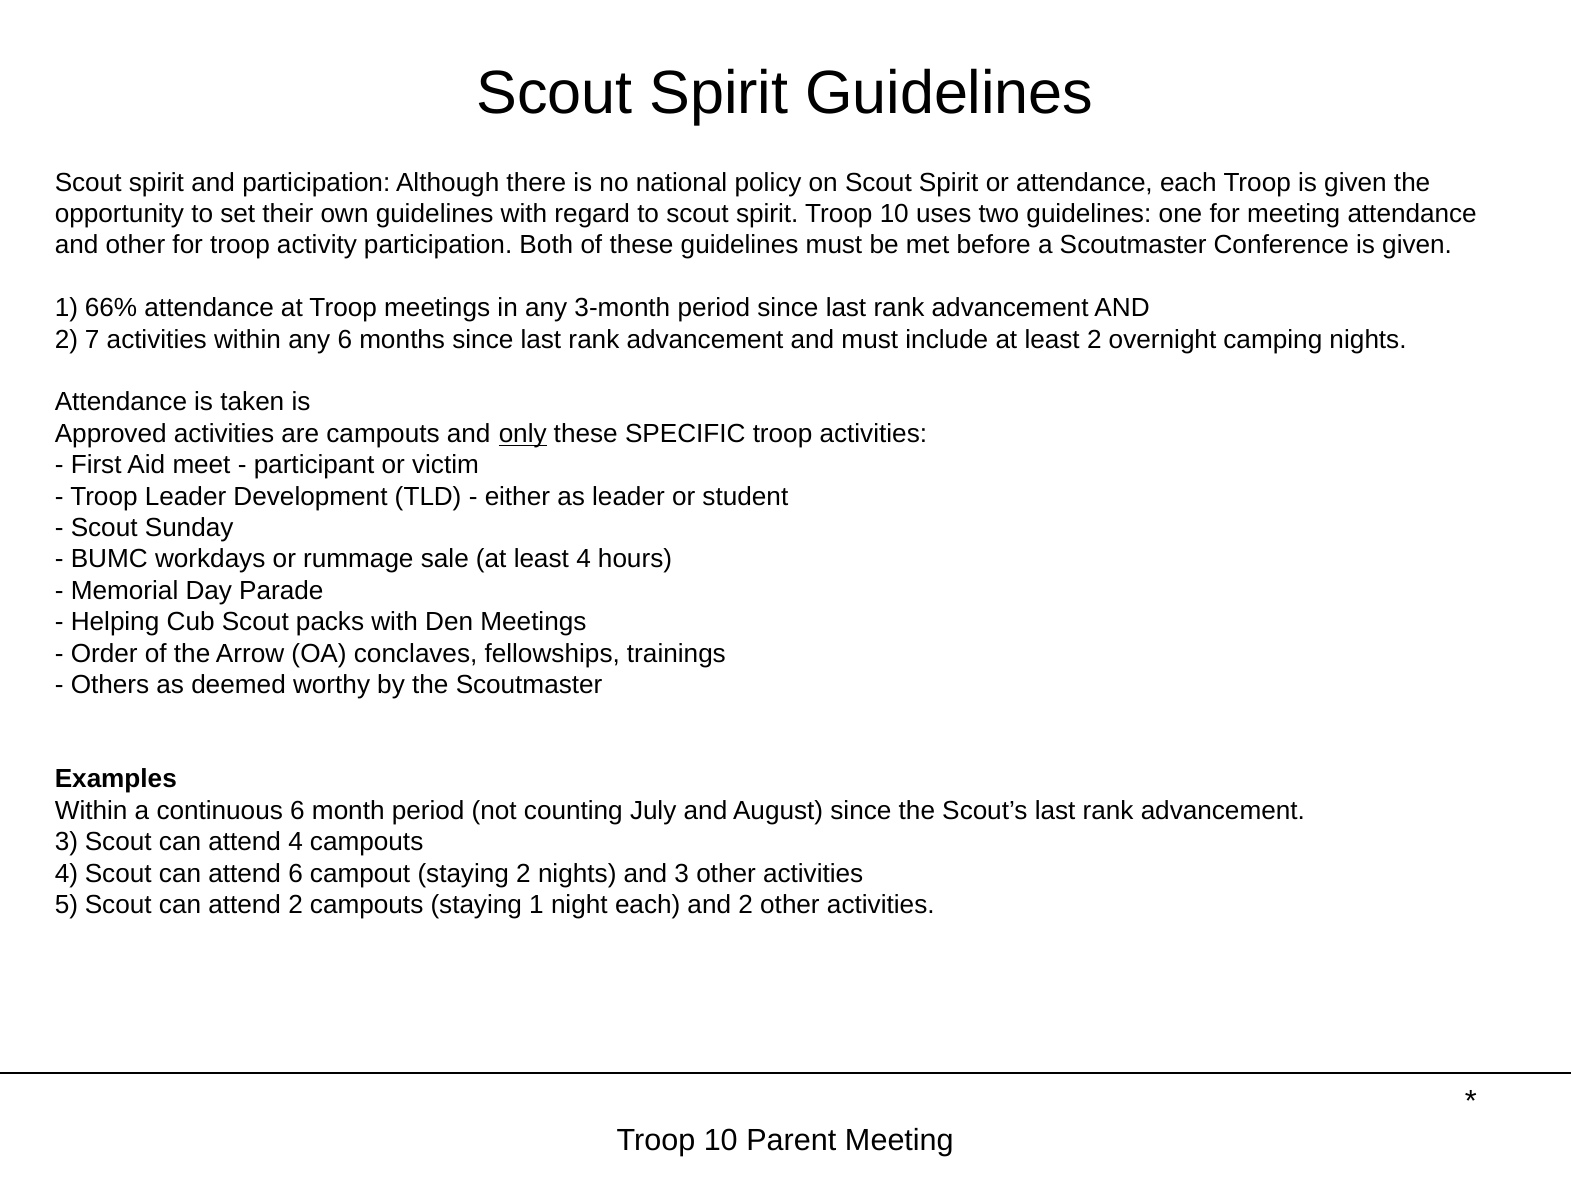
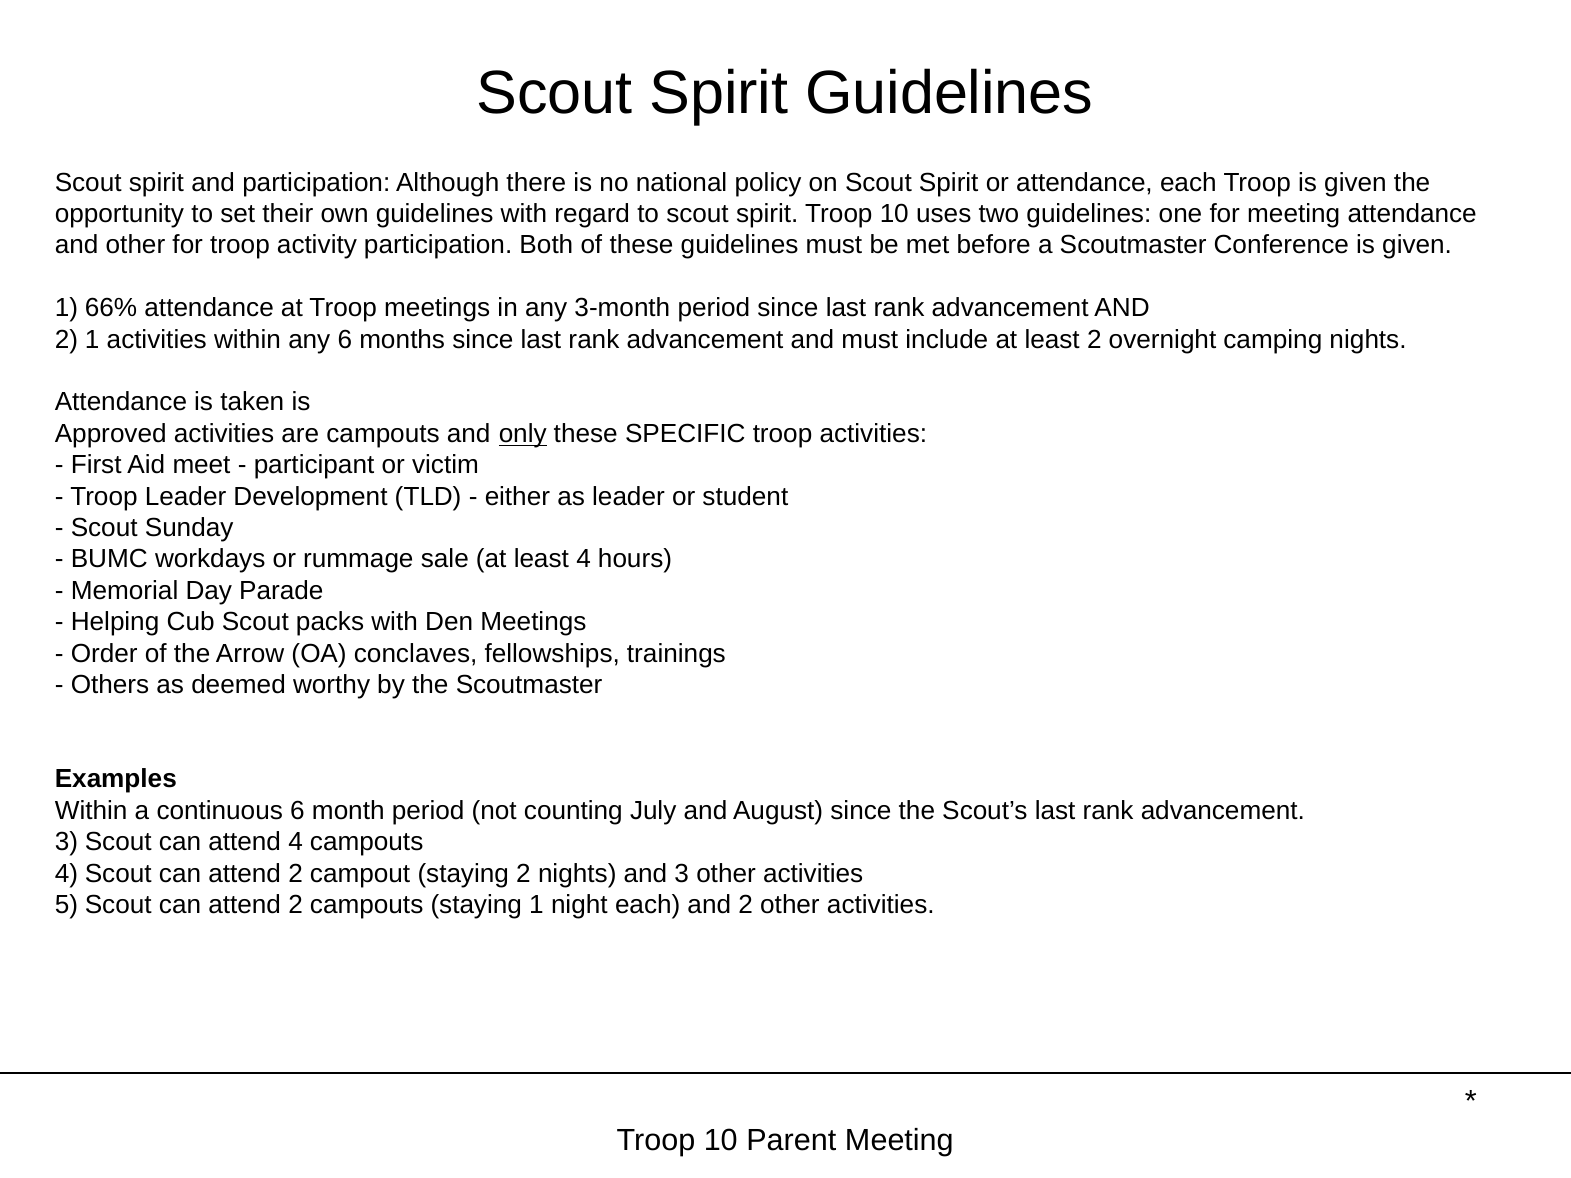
2 7: 7 -> 1 (92, 340)
6: 6 -> 2 (296, 874)
